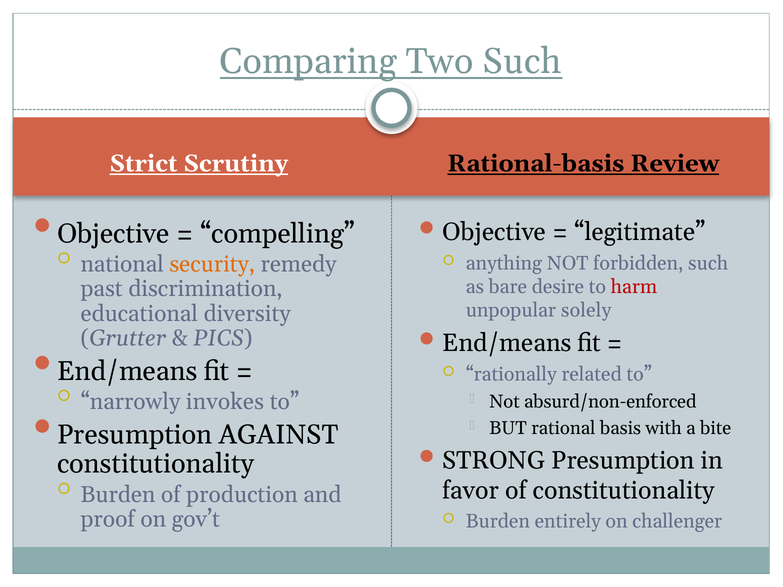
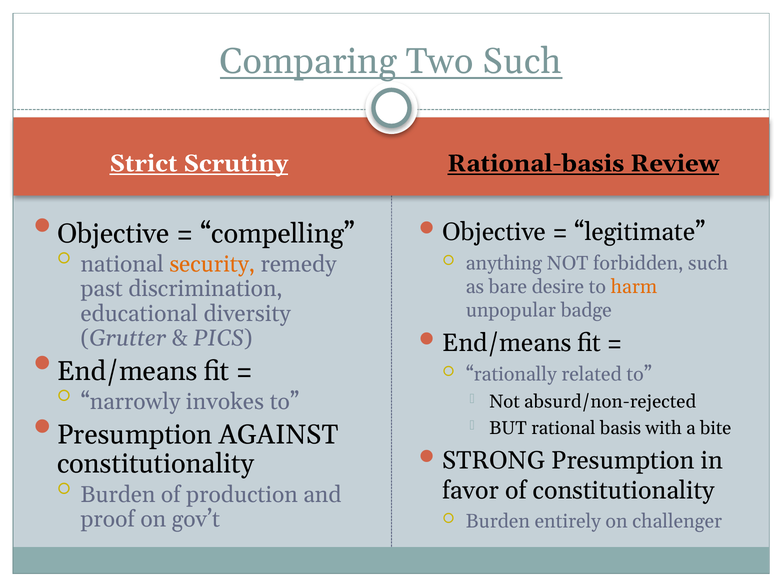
harm colour: red -> orange (634, 287)
solely: solely -> badge (586, 310)
absurd/non-enforced: absurd/non-enforced -> absurd/non-rejected (610, 402)
